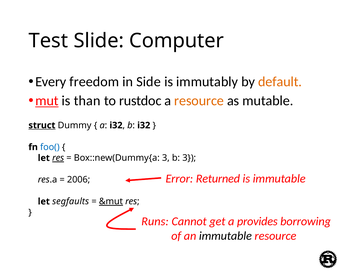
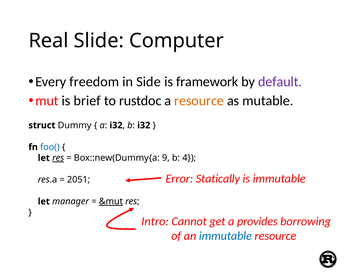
Test: Test -> Real (48, 41)
immutably: immutably -> framework (207, 82)
default colour: orange -> purple (280, 82)
mut underline: present -> none (47, 101)
than: than -> brief (87, 101)
struct underline: present -> none (42, 125)
Box::new(Dummy{a 3: 3 -> 9 (166, 158)
b 3: 3 -> 4 (189, 158)
Returned: Returned -> Statically (218, 178)
2006: 2006 -> 2051 (79, 179)
segfaults: segfaults -> manager (71, 201)
Runs: Runs -> Intro (155, 221)
immutable colour: black -> blue (225, 235)
